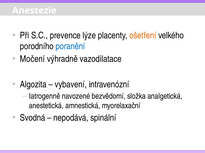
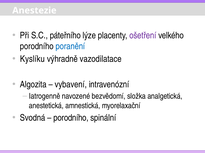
prevence: prevence -> páteřního (65, 36)
ošetření colour: orange -> purple (143, 36)
Močení: Močení -> Kyslíku (32, 59)
nepodává: nepodává -> porodního (71, 118)
